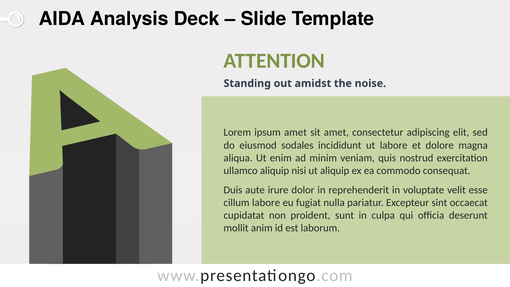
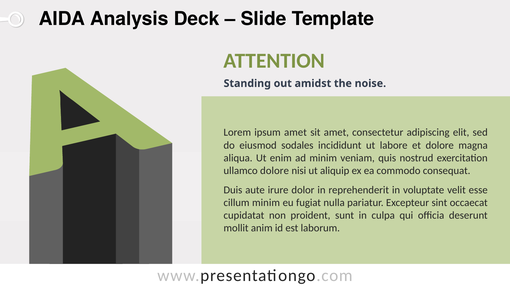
ullamco aliquip: aliquip -> dolore (275, 171)
cillum labore: labore -> minim (266, 203)
